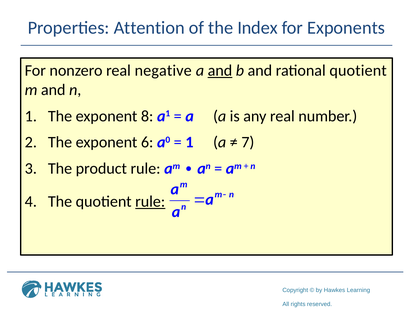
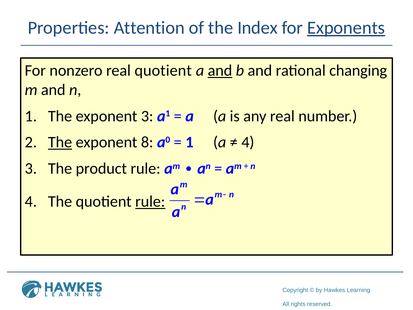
Exponents underline: none -> present (346, 28)
real negative: negative -> quotient (163, 71)
rational quotient: quotient -> changing (358, 71)
exponent 8: 8 -> 3 (147, 116)
The underline: none -> present (60, 142)
6: 6 -> 8 (147, 142)
7: 7 -> 4 (248, 142)
